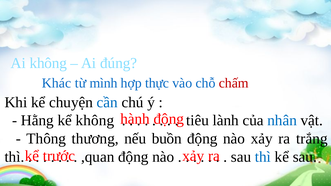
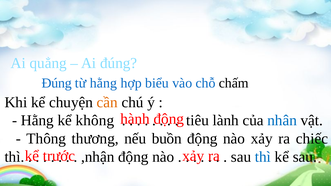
Ai không: không -> quẳng (48, 63)
Khác: Khác -> Đúng (57, 83)
từ mình: mình -> hằng (103, 83)
thực: thực -> biểu (157, 83)
chấm colour: red -> black (234, 83)
cần colour: blue -> orange (107, 102)
trắng: trắng -> chiếc (312, 139)
,quan: ,quan -> ,nhận (98, 157)
